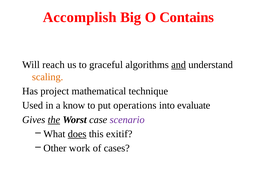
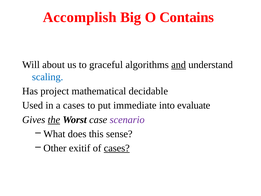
reach: reach -> about (54, 65)
scaling colour: orange -> blue (48, 77)
technique: technique -> decidable (148, 91)
a know: know -> cases (74, 105)
operations: operations -> immediate (135, 105)
does underline: present -> none (77, 134)
exitif: exitif -> sense (119, 134)
work: work -> exitif (80, 148)
cases underline: none -> present (117, 148)
